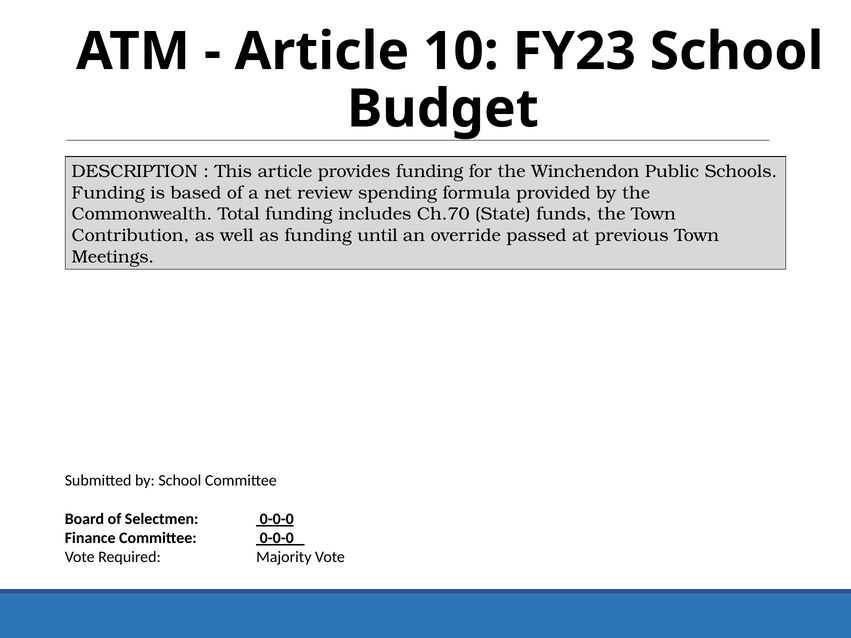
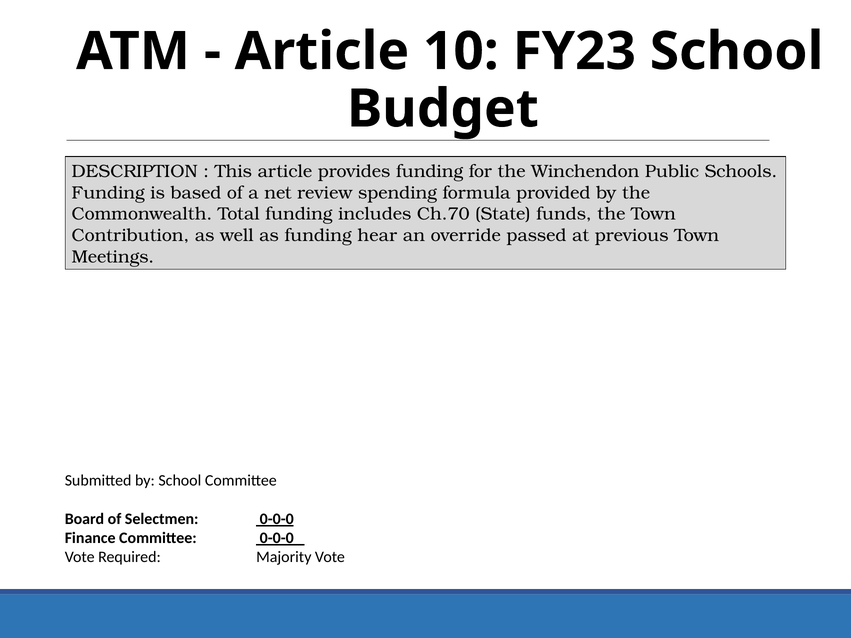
until: until -> hear (377, 235)
